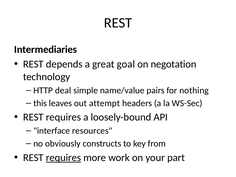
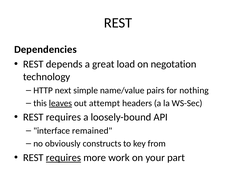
Intermediaries: Intermediaries -> Dependencies (45, 50)
goal: goal -> load (126, 64)
deal: deal -> next (63, 90)
leaves underline: none -> present (61, 103)
resources: resources -> remained (92, 131)
